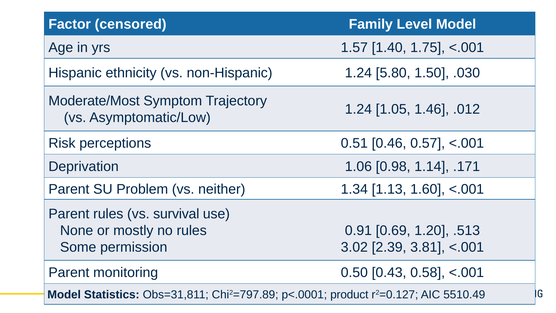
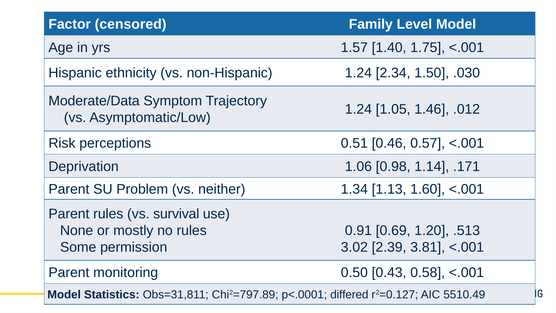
5.80: 5.80 -> 2.34 (393, 73)
Moderate/Most: Moderate/Most -> Moderate/Data (94, 101)
product: product -> differed (349, 294)
